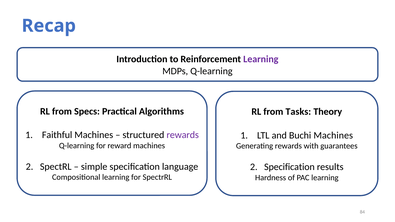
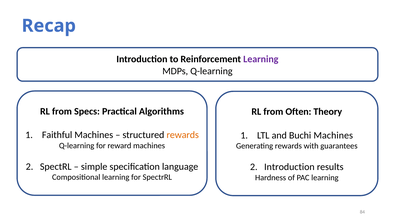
Tasks: Tasks -> Often (298, 112)
rewards colour: purple -> orange (183, 135)
2 Specification: Specification -> Introduction (289, 167)
